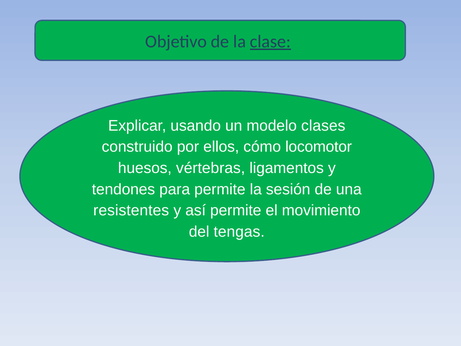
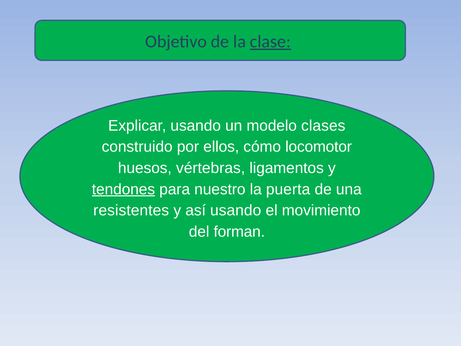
tendones underline: none -> present (123, 189)
para permite: permite -> nuestro (220, 189)
sesión: sesión -> puerta (288, 189)
así permite: permite -> usando (236, 210)
tengas: tengas -> forman (239, 232)
